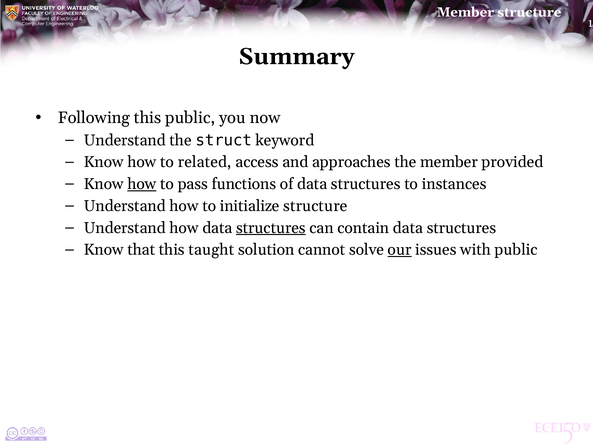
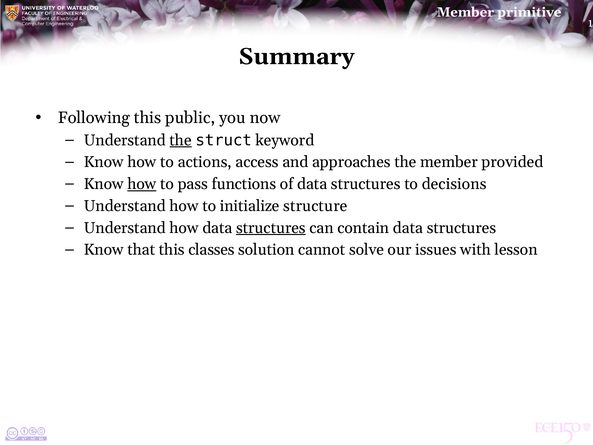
Member structure: structure -> primitive (529, 12)
the underline: none -> present (181, 140)
related: related -> actions (205, 162)
instances: instances -> decisions (454, 184)
taught: taught -> classes (212, 250)
our underline: present -> none (400, 250)
with public: public -> lesson (516, 250)
